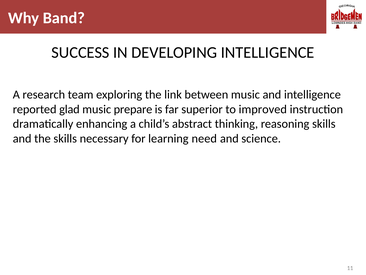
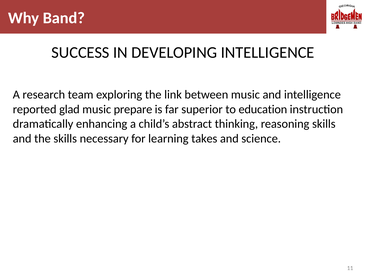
improved: improved -> education (263, 109)
need: need -> takes (204, 138)
